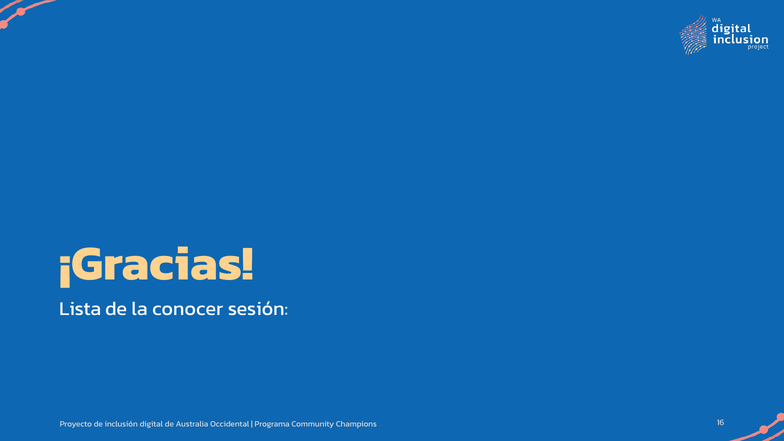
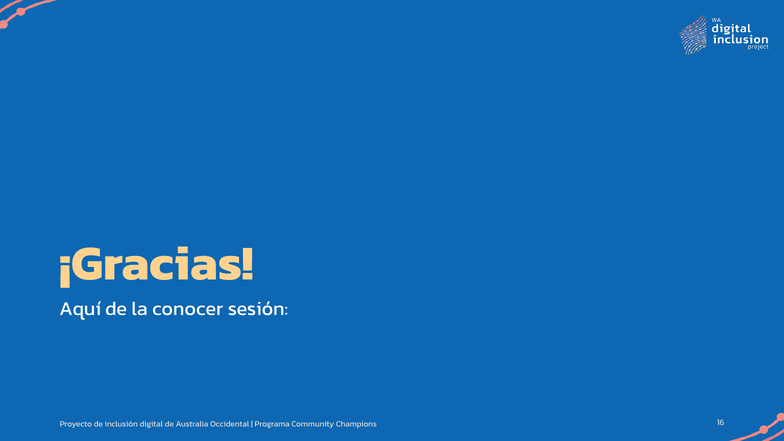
Lista: Lista -> Aquí (80, 309)
